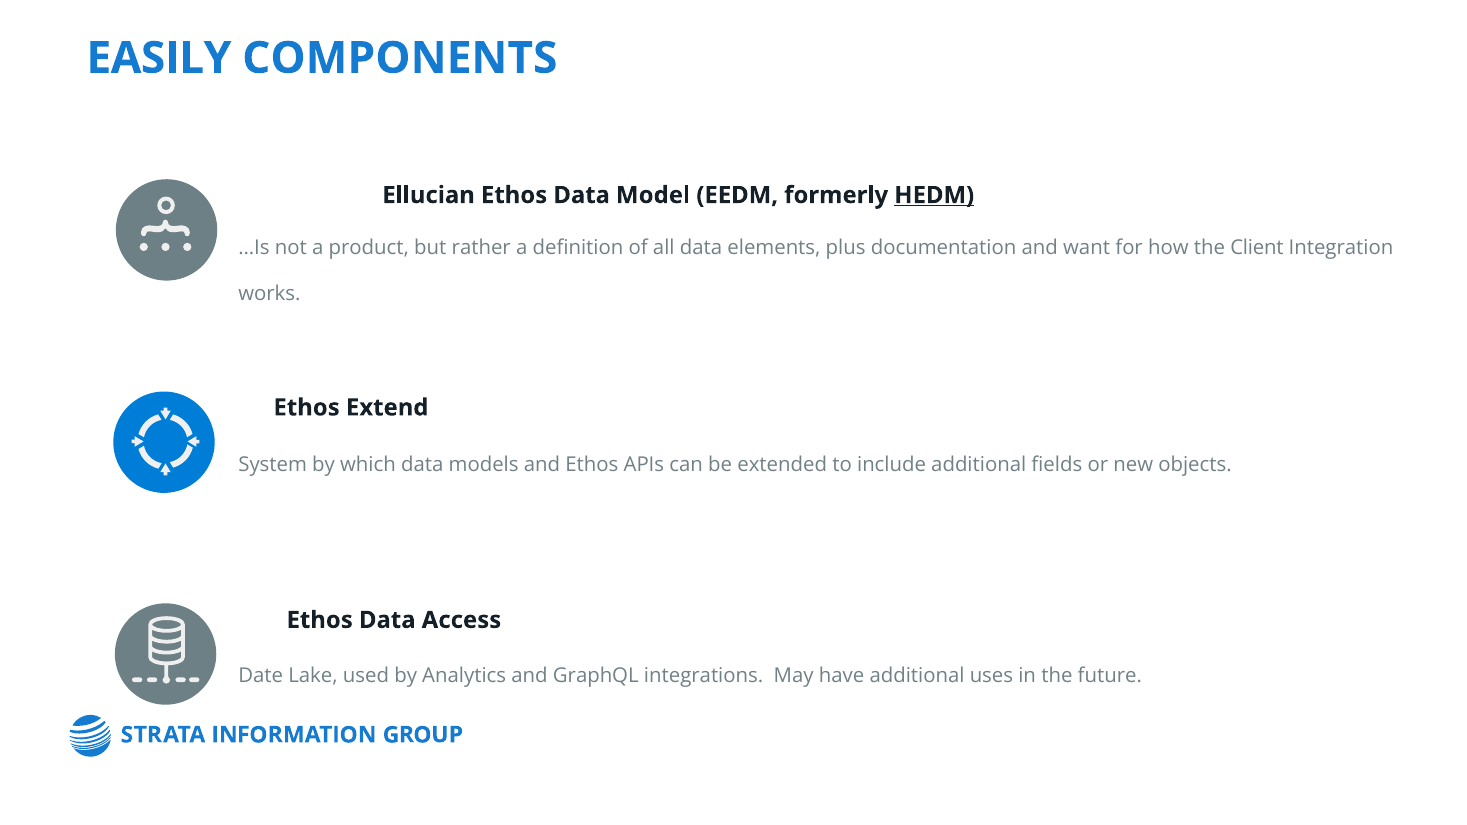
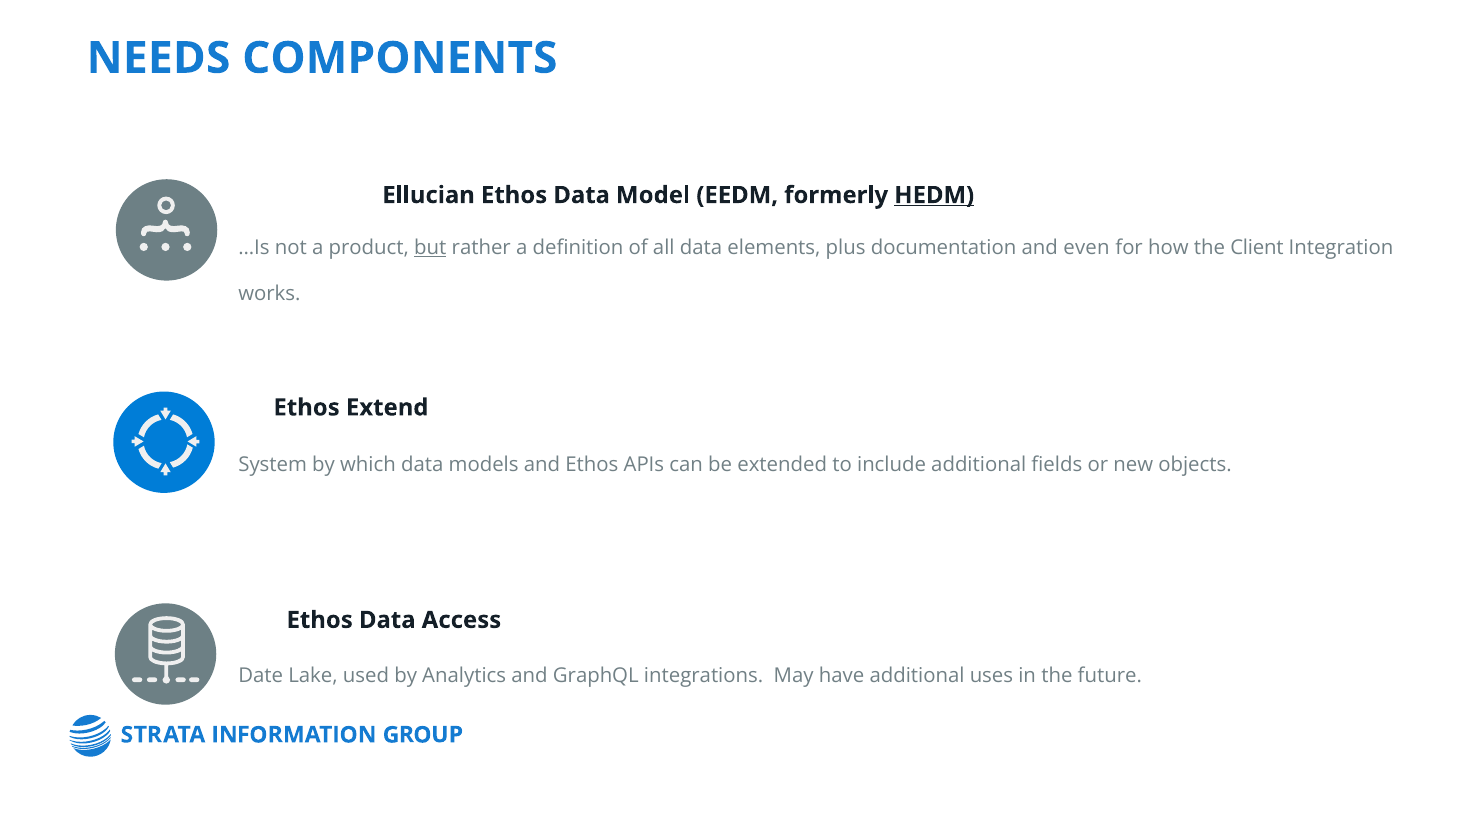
EASILY: EASILY -> NEEDS (159, 58)
but underline: none -> present (430, 247)
want: want -> even (1087, 247)
